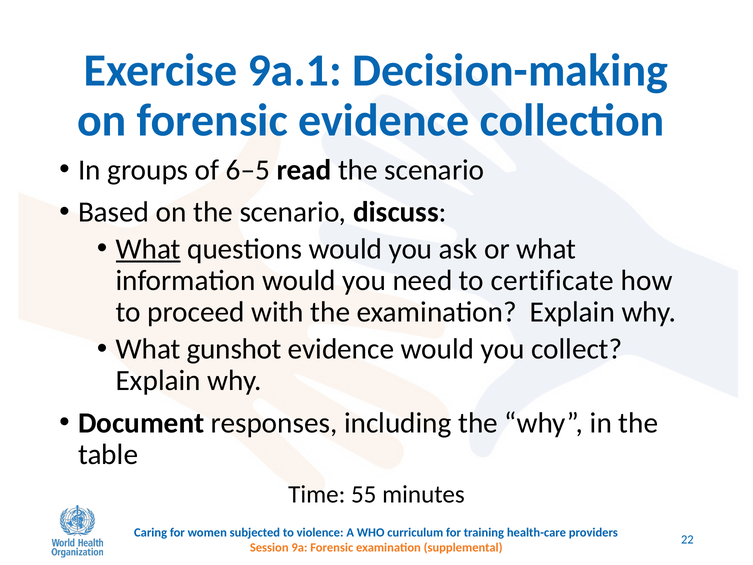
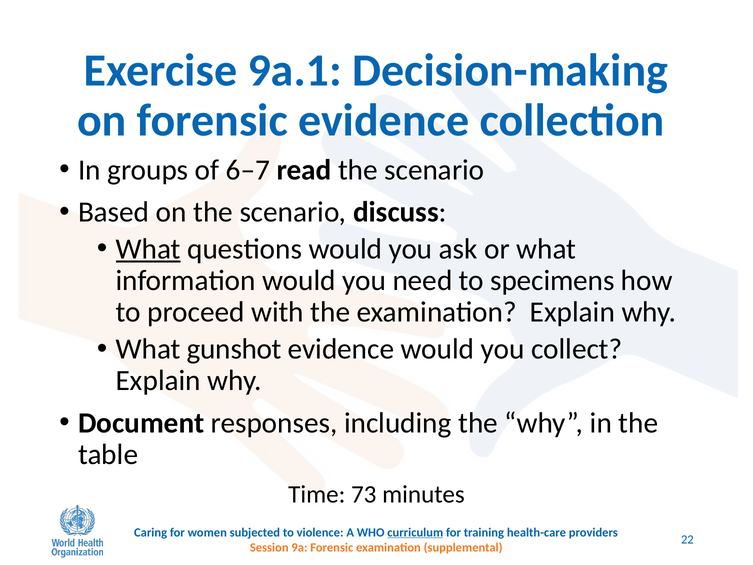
6–5: 6–5 -> 6–7 (248, 170)
certificate: certificate -> specimens (552, 280)
55: 55 -> 73 (364, 494)
curriculum underline: none -> present (415, 532)
